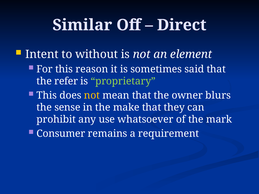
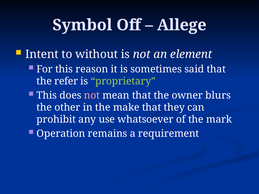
Similar: Similar -> Symbol (82, 25)
Direct: Direct -> Allege (182, 25)
not colour: yellow -> pink (92, 95)
sense: sense -> other (67, 108)
Consumer: Consumer -> Operation (61, 134)
